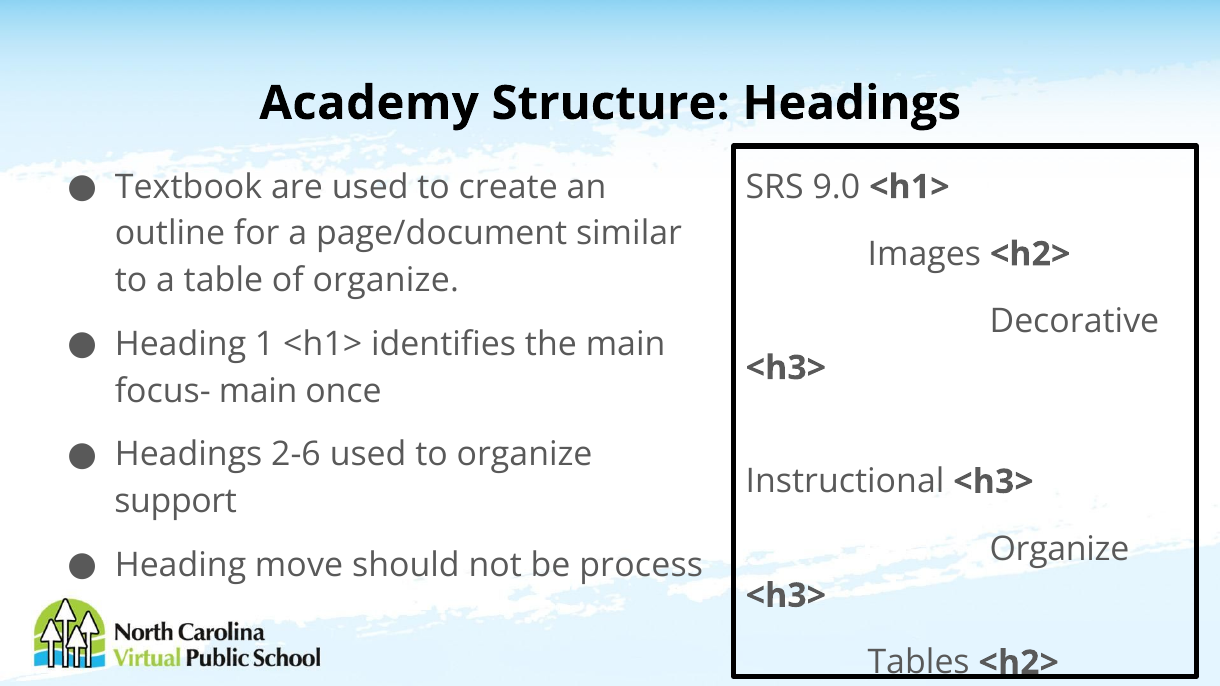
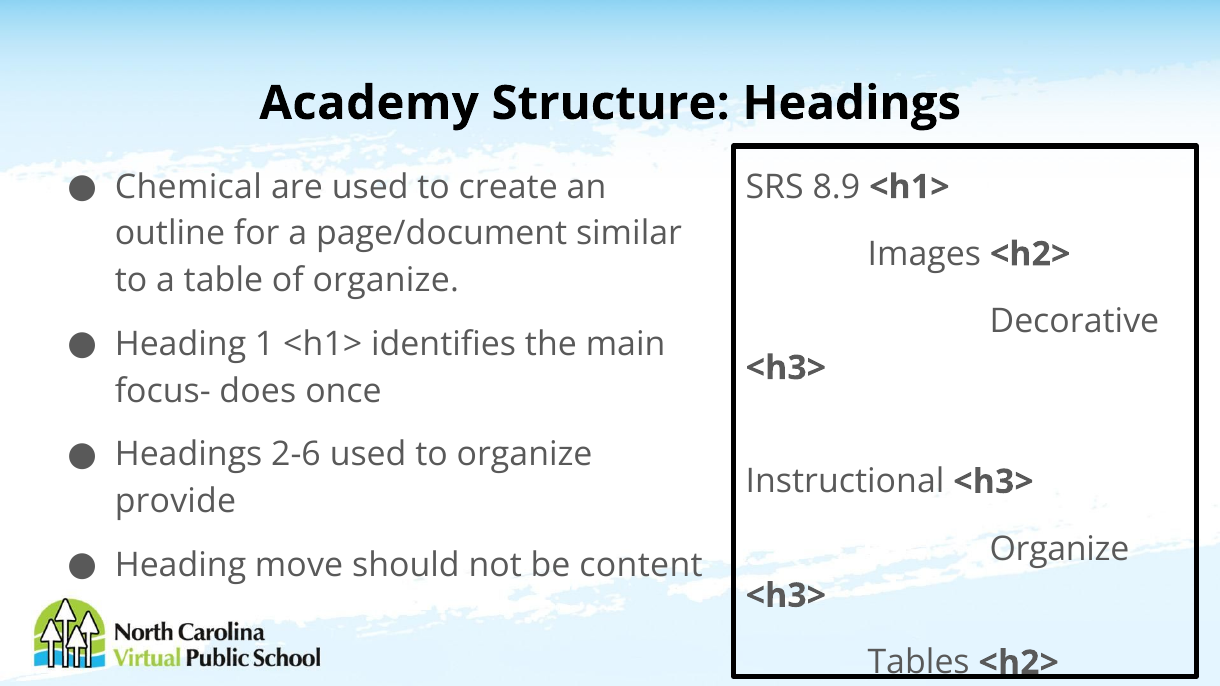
Textbook: Textbook -> Chemical (188, 187)
9.0: 9.0 -> 8.9 (836, 187)
focus- main: main -> does (258, 391)
support: support -> provide (175, 502)
process: process -> content (641, 565)
